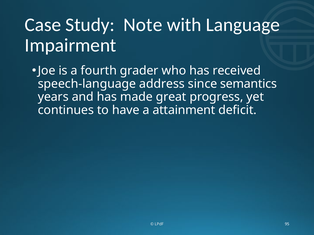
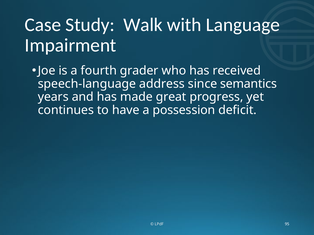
Note: Note -> Walk (143, 25)
attainment: attainment -> possession (184, 110)
